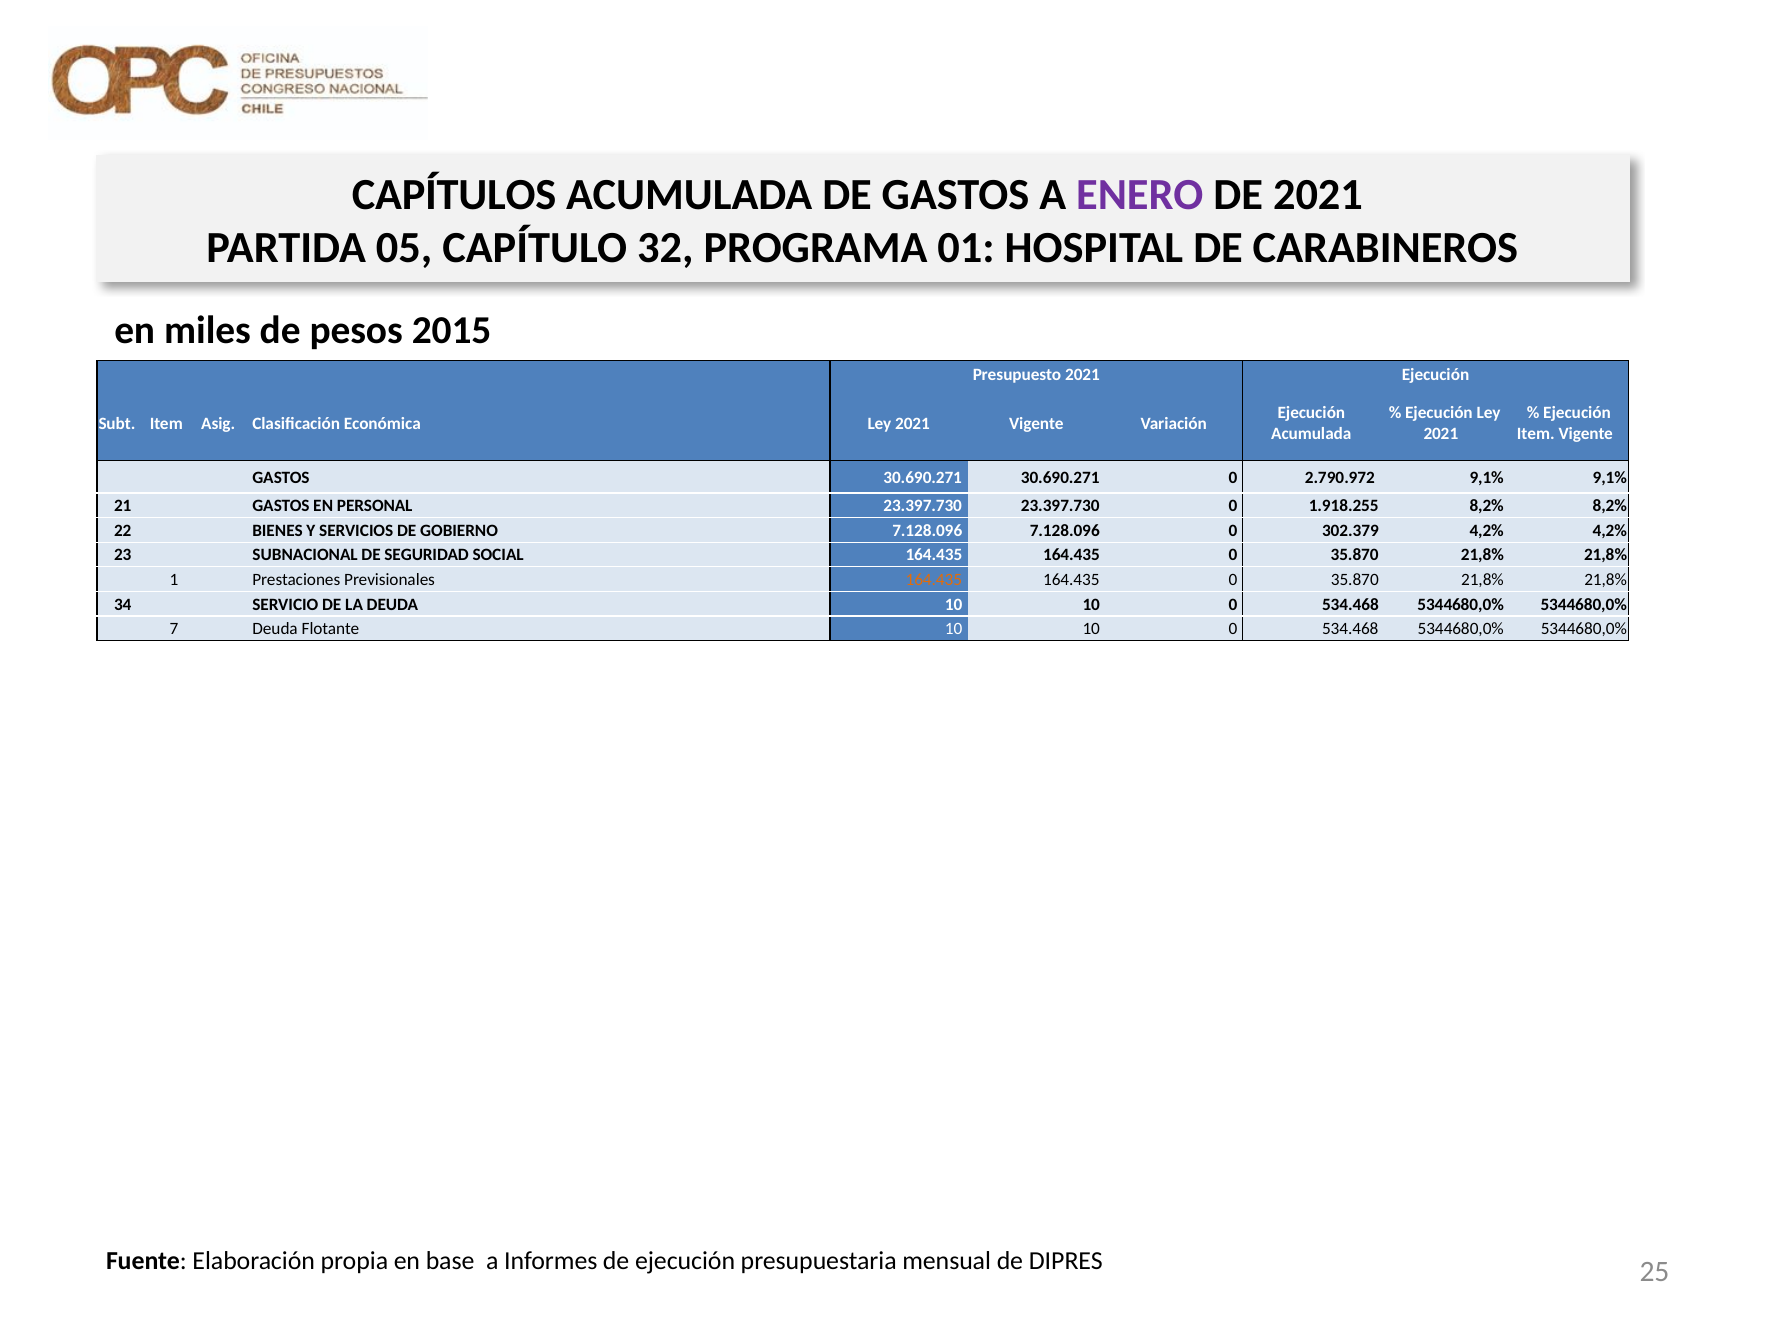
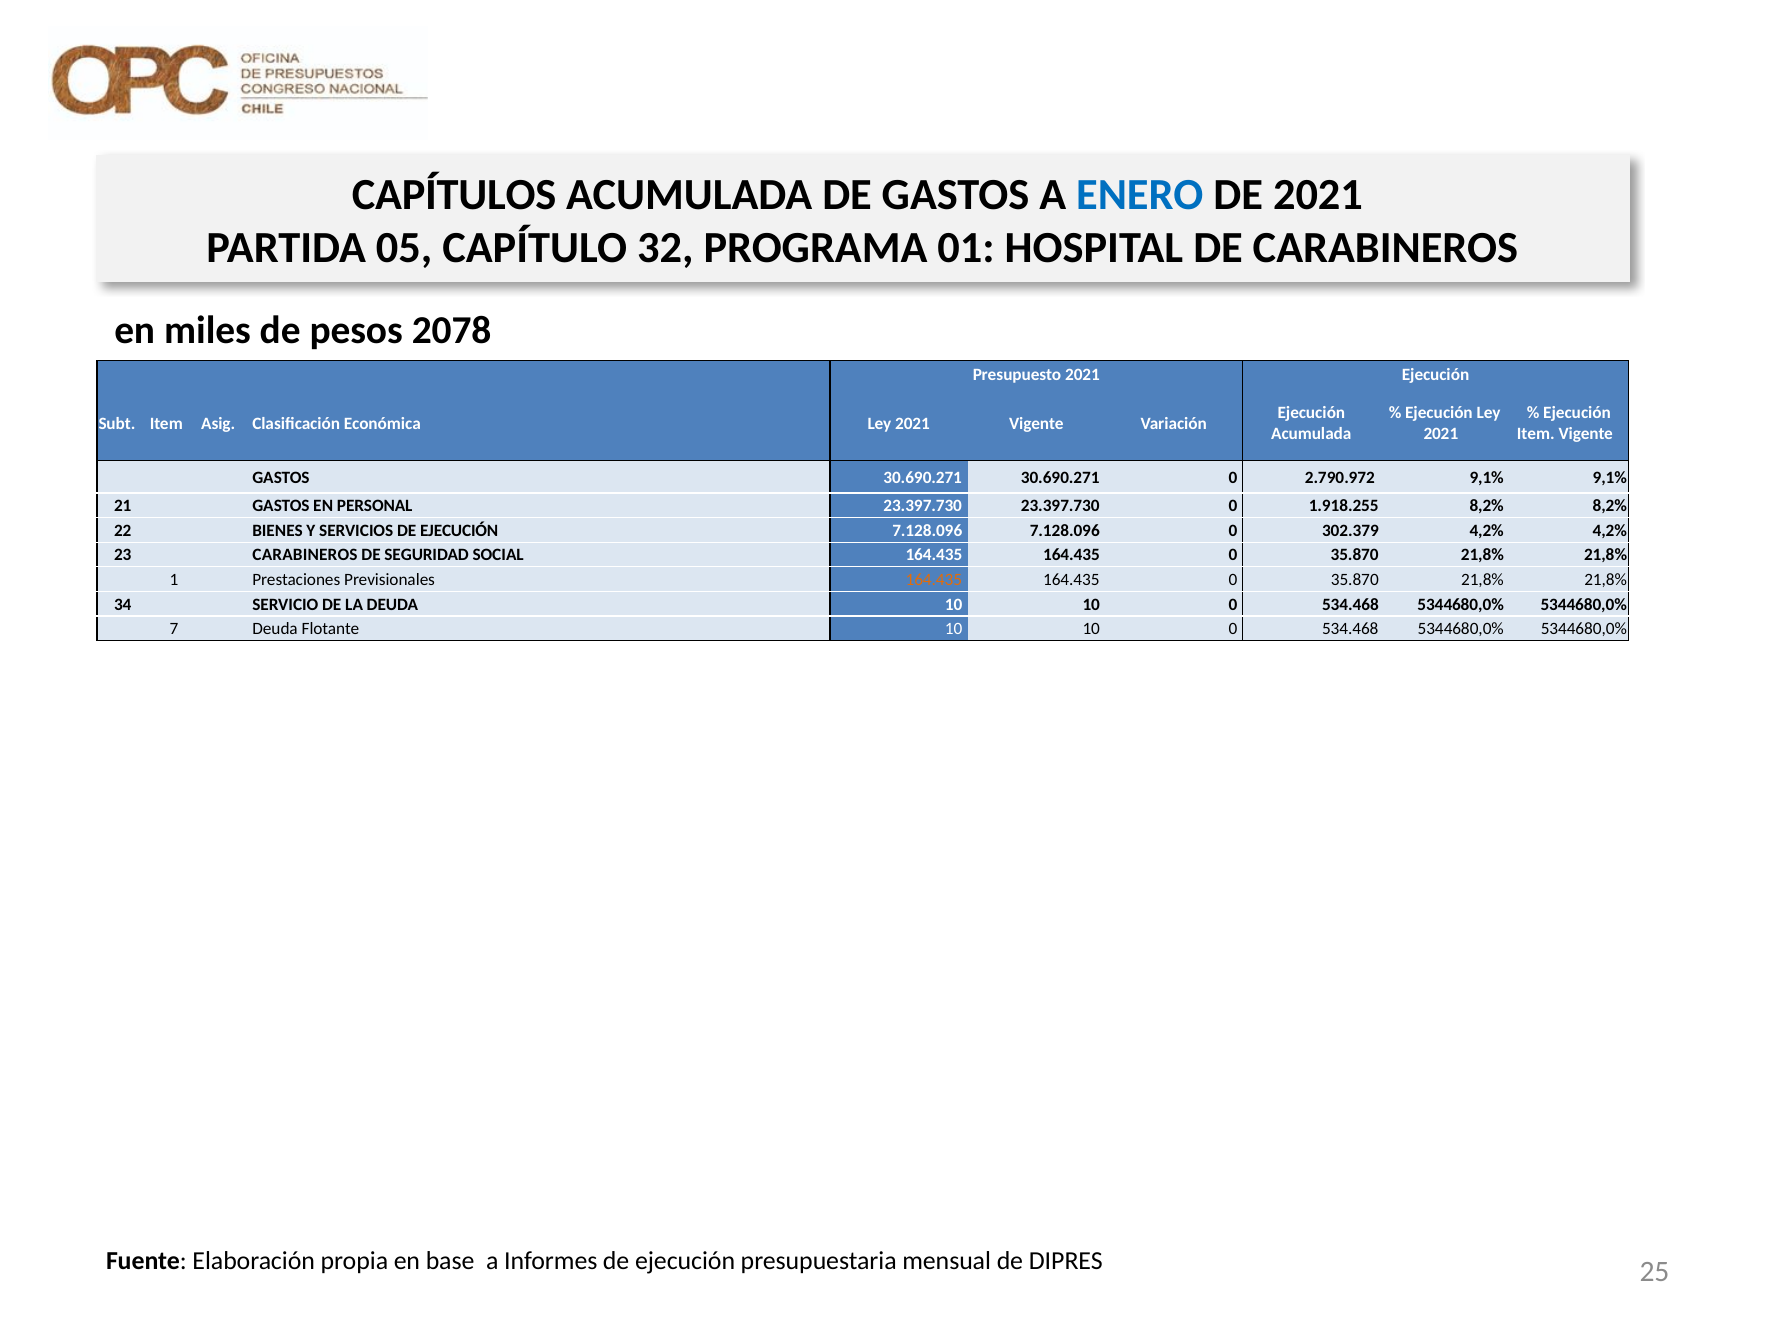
ENERO colour: purple -> blue (1140, 195)
2015: 2015 -> 2078 (452, 330)
SERVICIOS DE GOBIERNO: GOBIERNO -> EJECUCIÓN (459, 531)
23 SUBNACIONAL: SUBNACIONAL -> CARABINEROS (305, 555)
